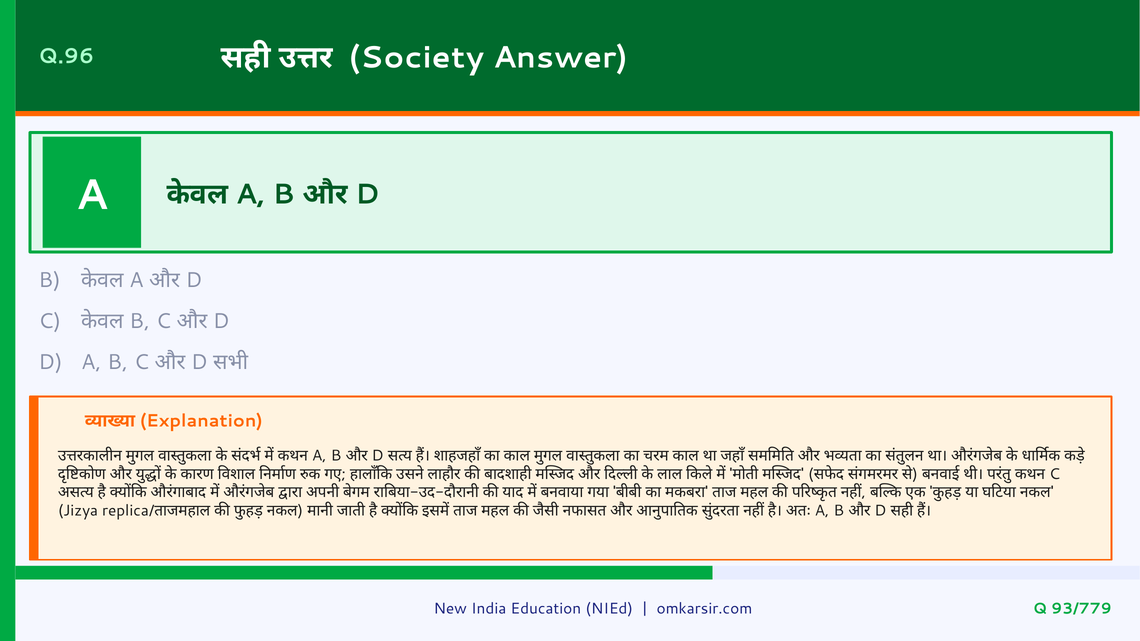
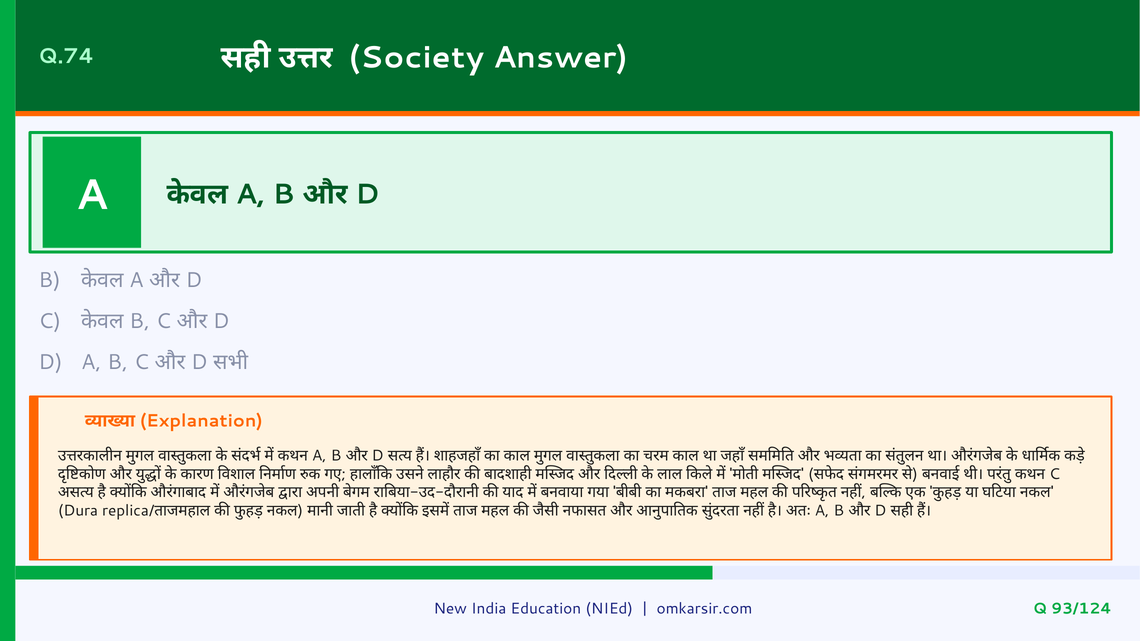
Q.96: Q.96 -> Q.74 (66, 56)
Jizya: Jizya -> Dura (78, 511)
93/779: 93/779 -> 93/124 (1081, 609)
